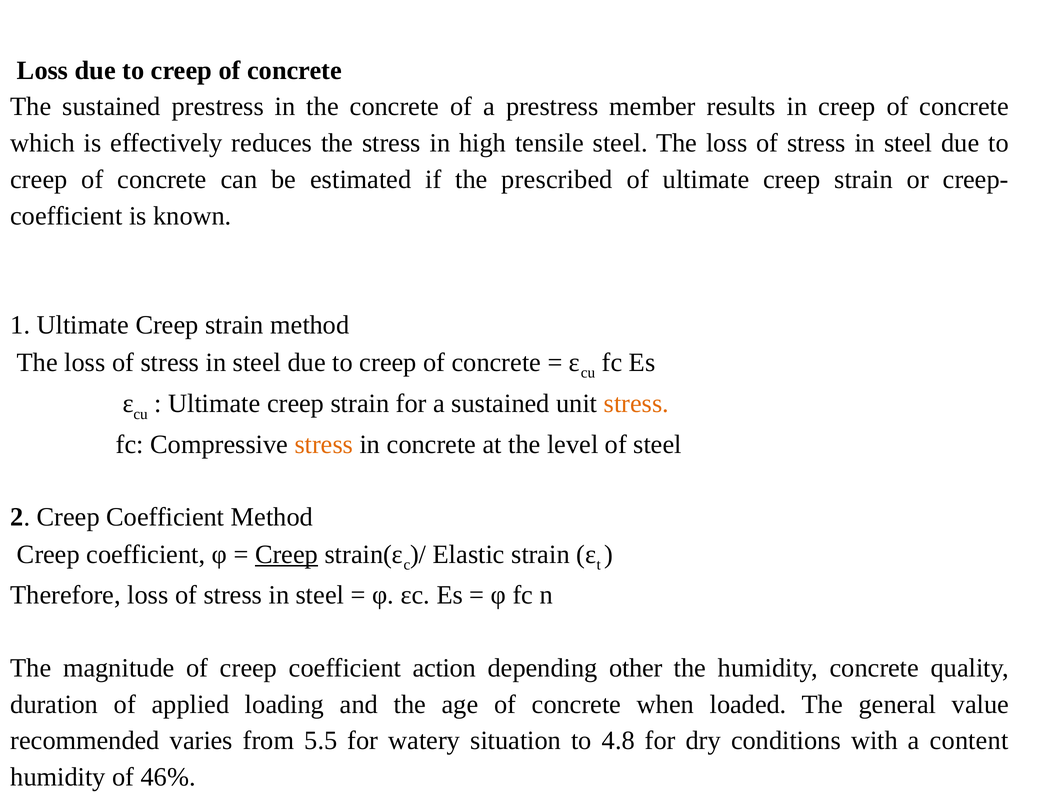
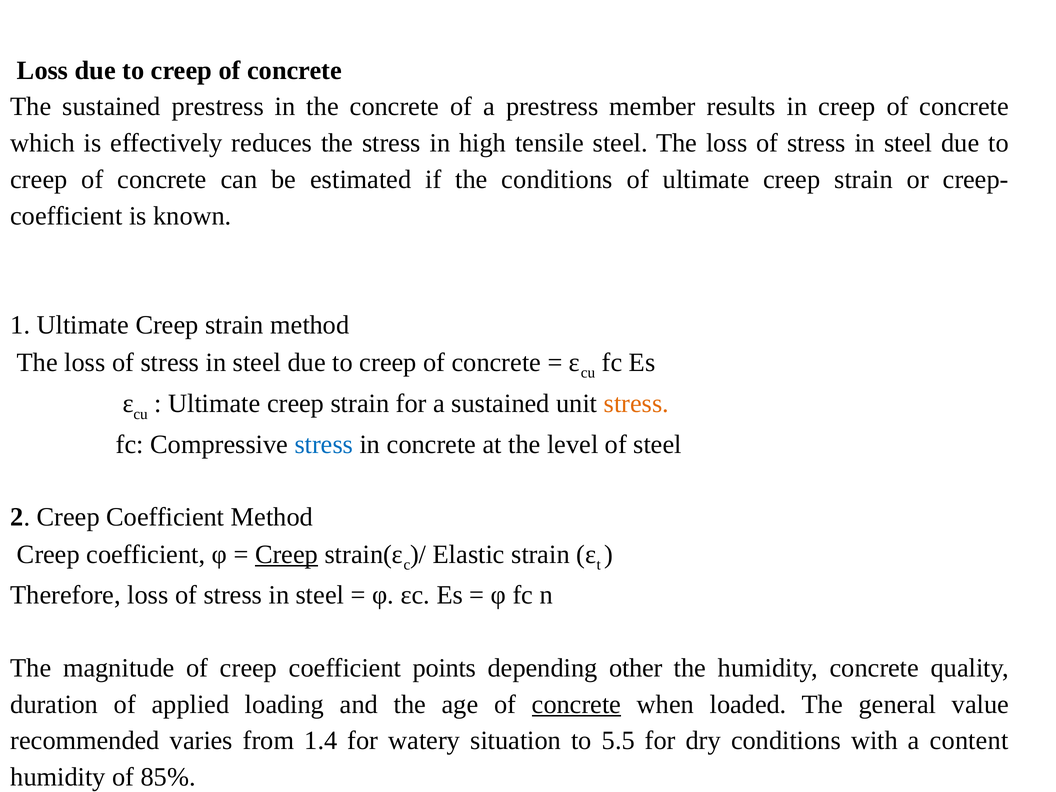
the prescribed: prescribed -> conditions (557, 180)
stress colour: orange -> blue (324, 444)
action: action -> points (445, 668)
concrete underline: none -> present (576, 704)
5.5: 5.5 -> 1.4 (321, 741)
4.8: 4.8 -> 5.5 (618, 741)
46%: 46% -> 85% (168, 777)
